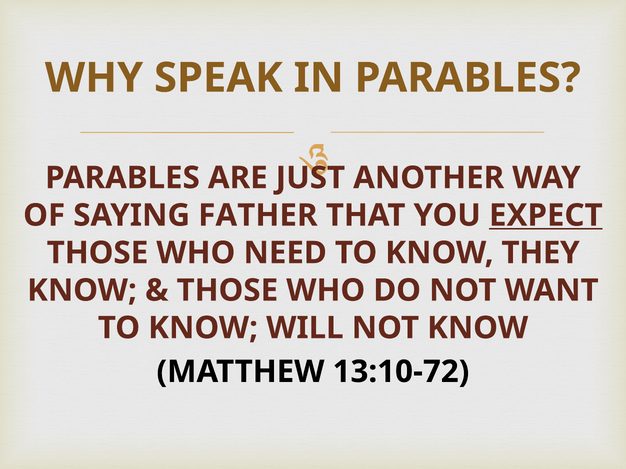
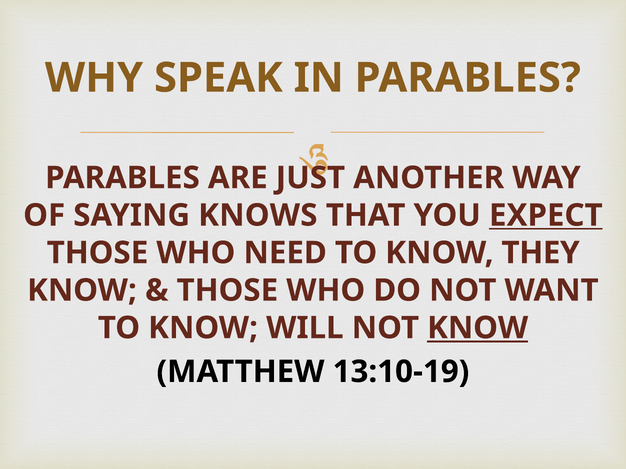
FATHER: FATHER -> KNOWS (258, 216)
KNOW underline: none -> present (478, 328)
13:10-72: 13:10-72 -> 13:10-19 (401, 372)
